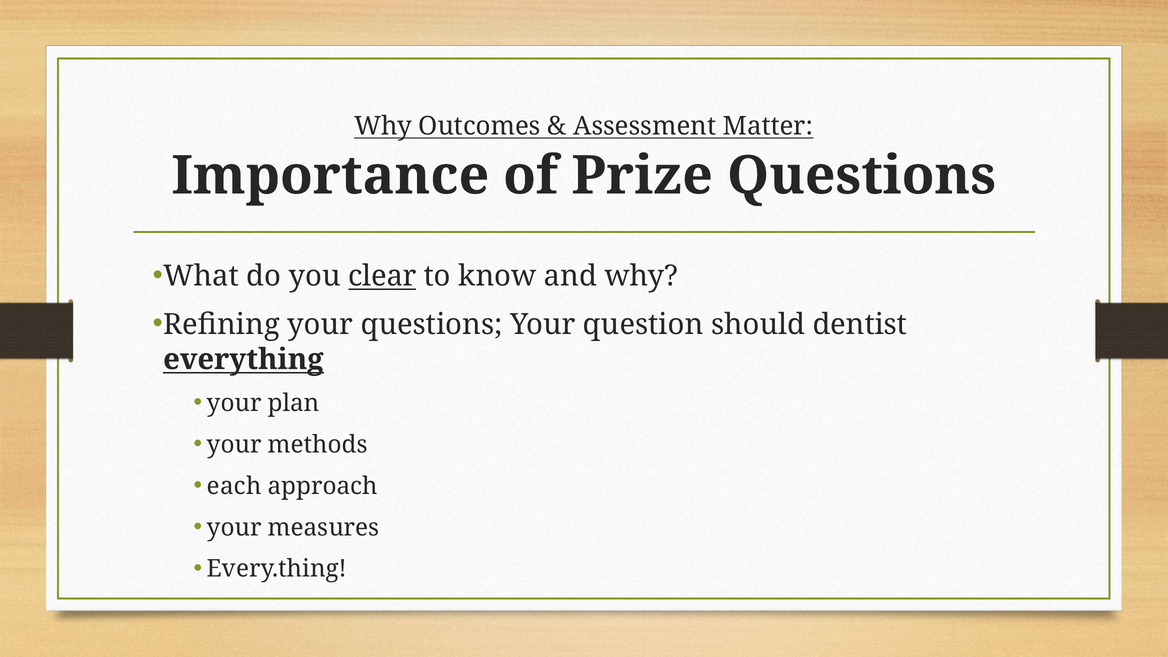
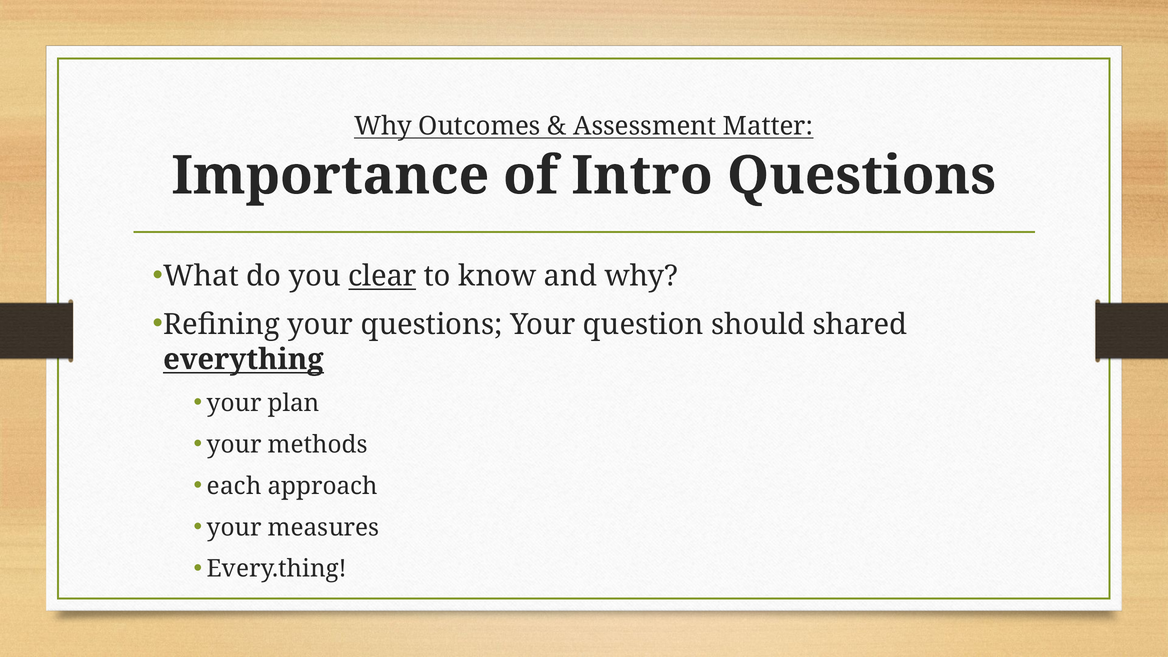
Prize: Prize -> Intro (642, 176)
dentist: dentist -> shared (860, 324)
